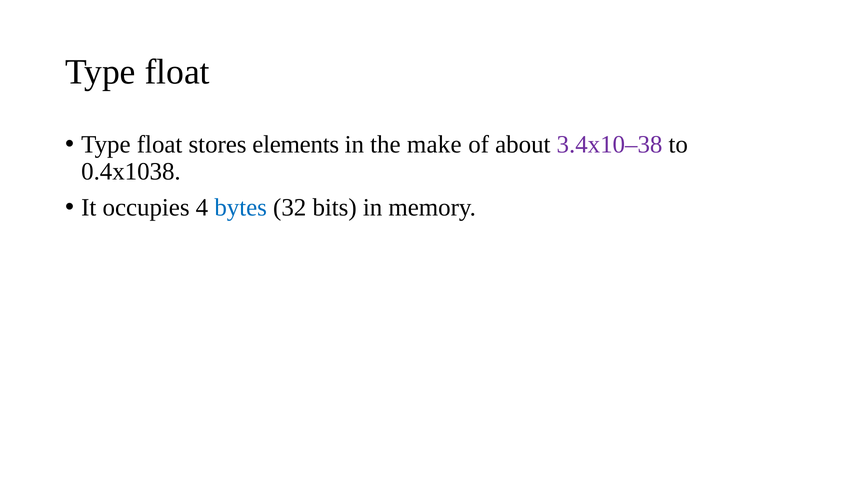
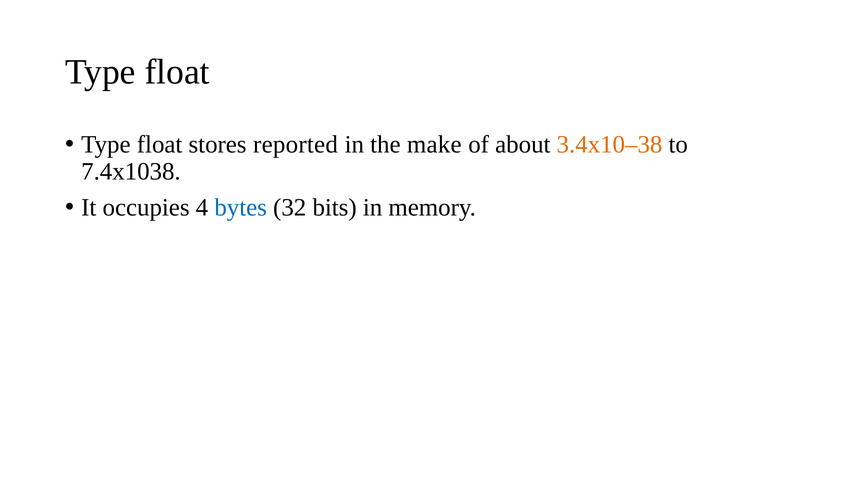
elements: elements -> reported (295, 145)
3.4x10–38 colour: purple -> orange (610, 145)
0.4x1038: 0.4x1038 -> 7.4x1038 (131, 171)
